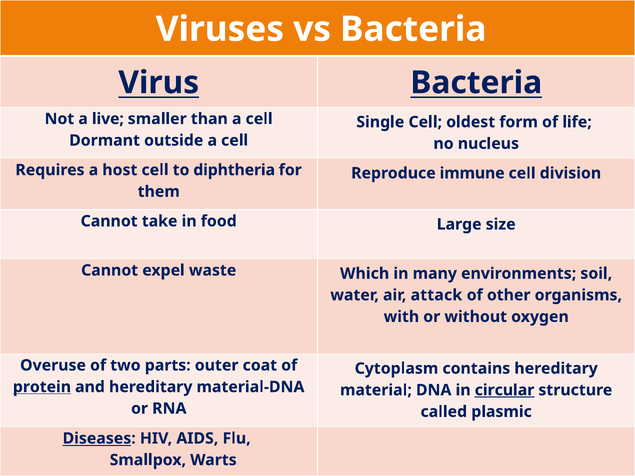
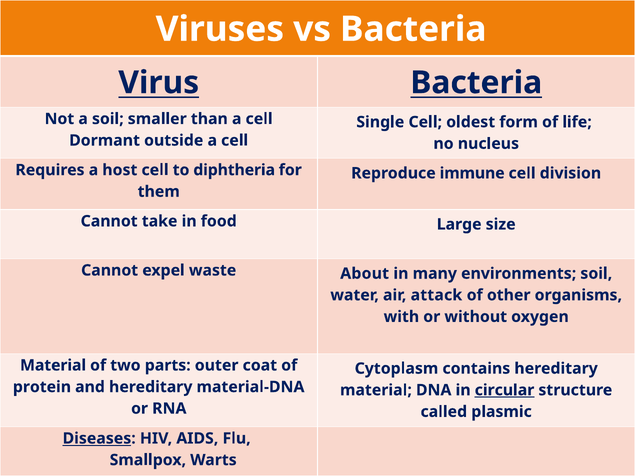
a live: live -> soil (108, 119)
Which: Which -> About (365, 274)
Overuse: Overuse -> Material (53, 366)
protein underline: present -> none (42, 387)
